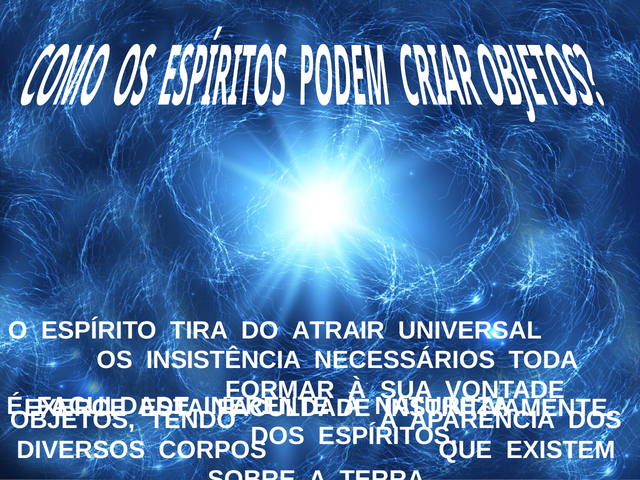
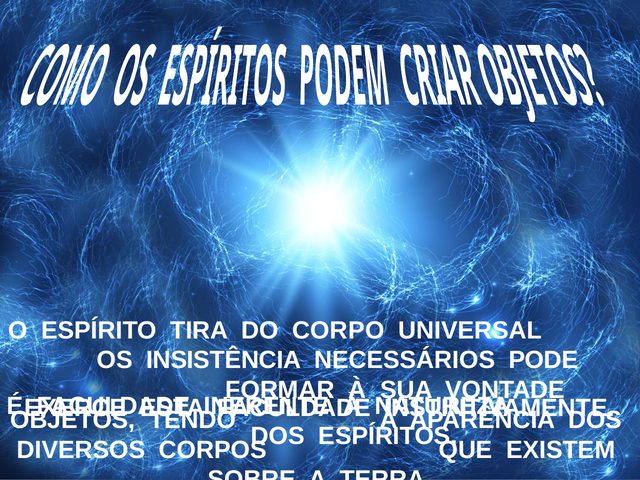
ATRAIR: ATRAIR -> CORPO (338, 330)
TODA: TODA -> PODE (543, 360)
